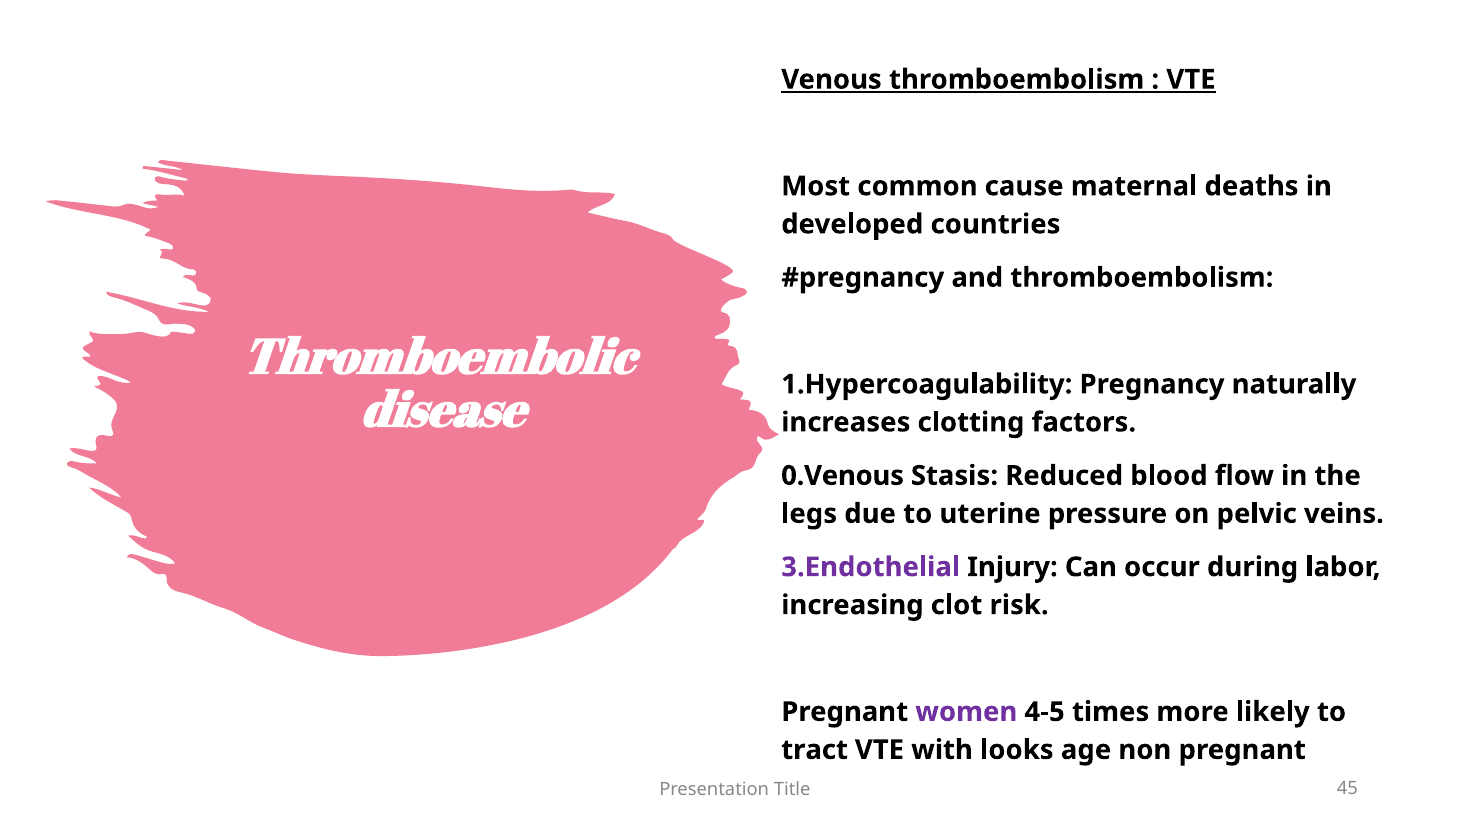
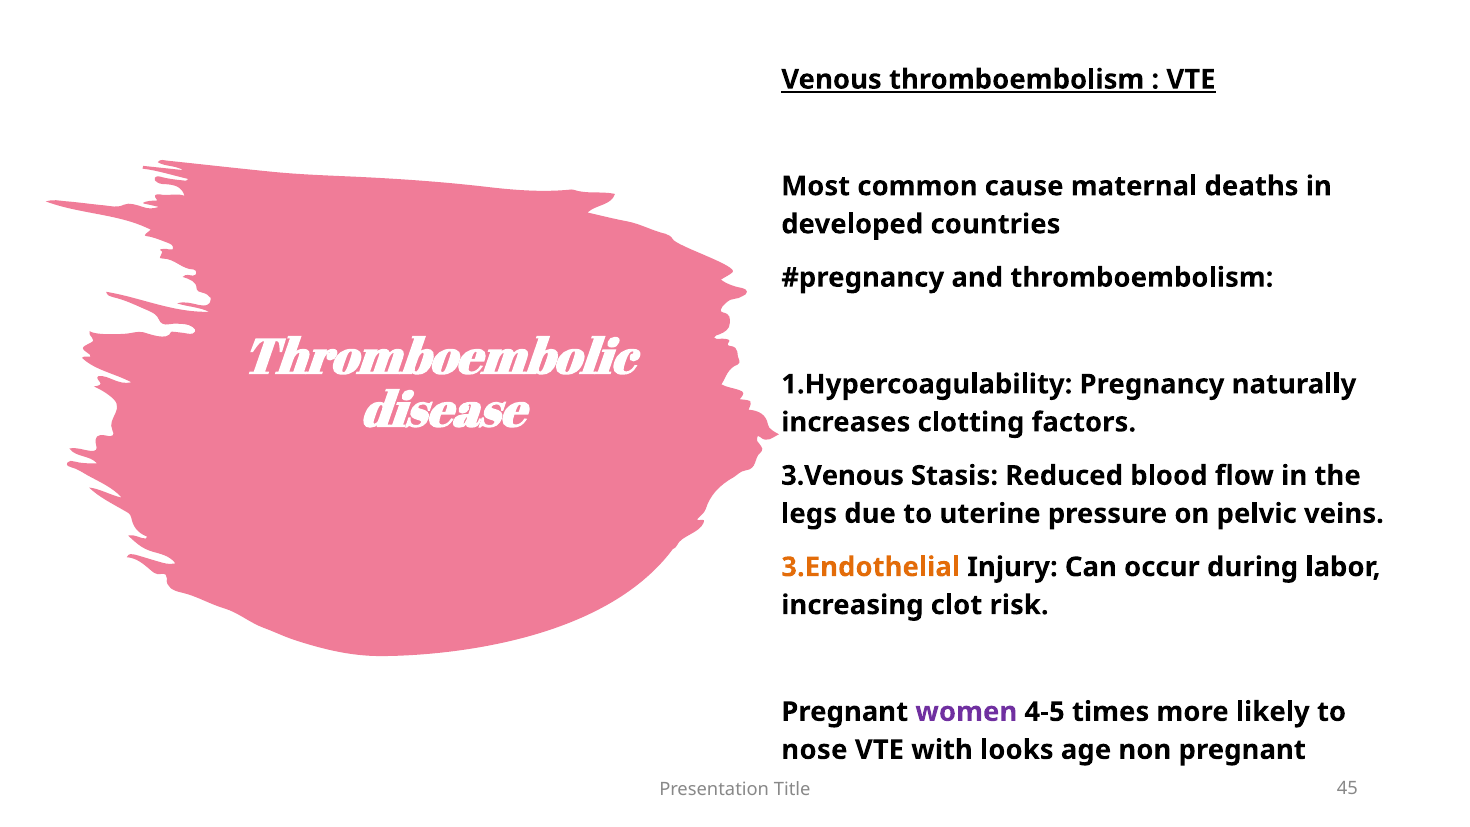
0.Venous: 0.Venous -> 3.Venous (843, 476)
3.Endothelial colour: purple -> orange (871, 567)
tract: tract -> nose (814, 750)
